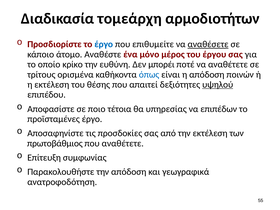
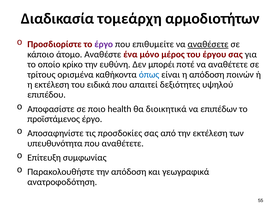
έργο colour: blue -> purple (104, 44)
θέσης: θέσης -> ειδικά (98, 85)
υψηλού underline: present -> none (218, 85)
τέτοια: τέτοια -> health (119, 109)
υπηρεσίας: υπηρεσίας -> διοικητικά (166, 109)
προϊσταμένες: προϊσταμένες -> προϊστάμενος (54, 119)
πρωτοβάθμιος: πρωτοβάθμιος -> υπευθυνότητα (55, 143)
